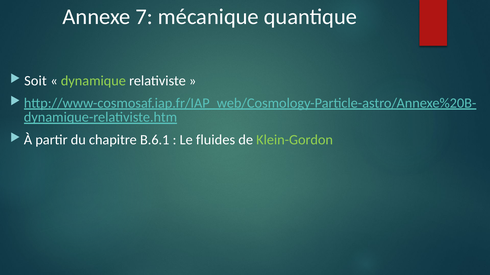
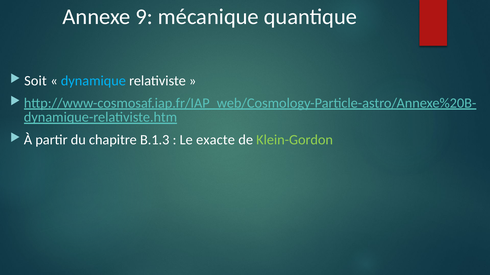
7: 7 -> 9 (144, 17)
dynamique colour: light green -> light blue (93, 81)
B.6.1: B.6.1 -> B.1.3 (155, 140)
fluides: fluides -> exacte (216, 140)
